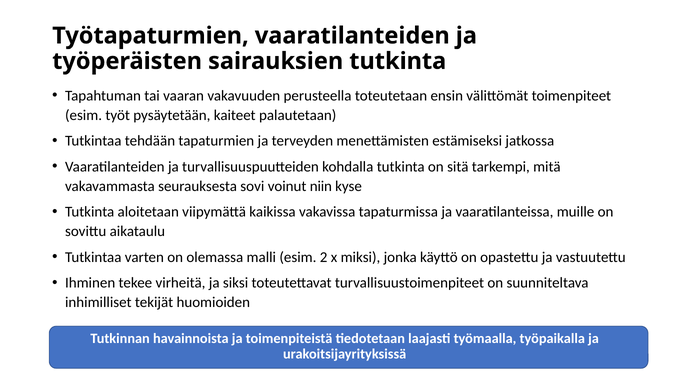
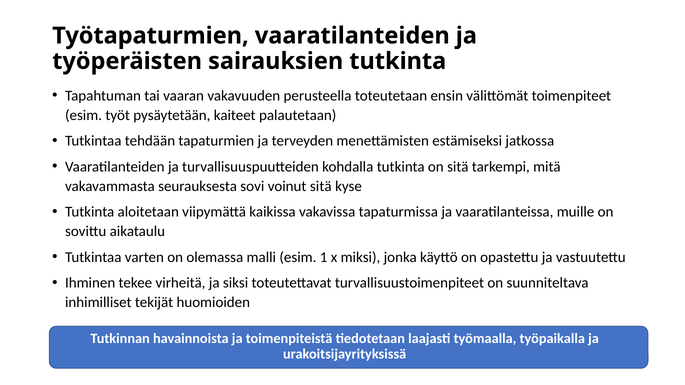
voinut niin: niin -> sitä (321, 186)
2: 2 -> 1 (324, 257)
